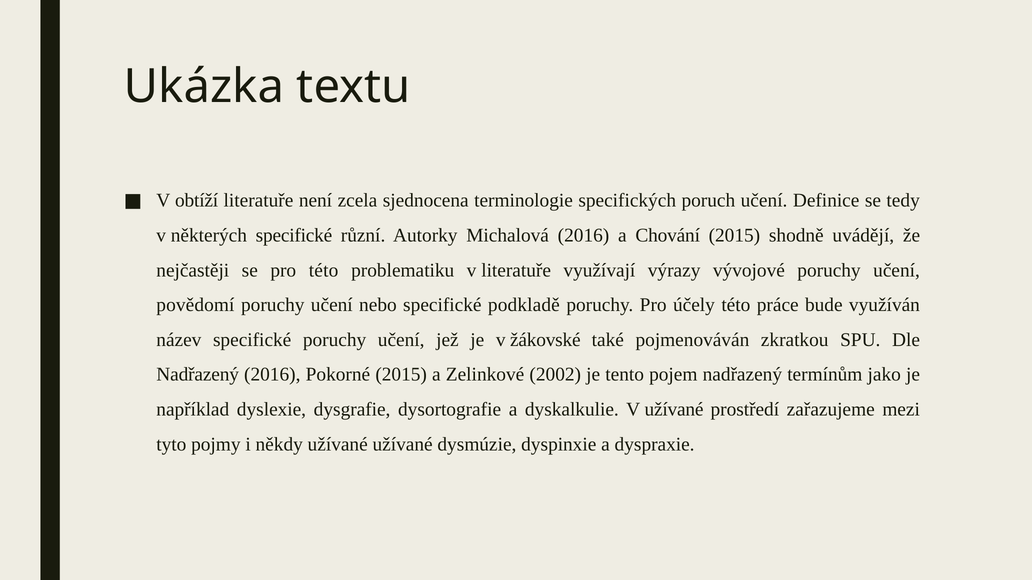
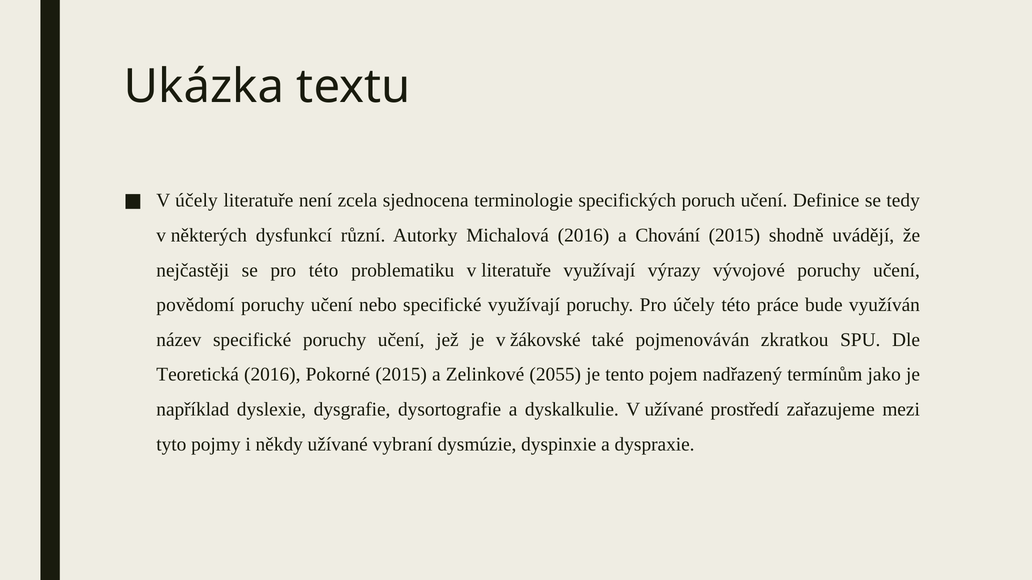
V obtíží: obtíží -> účely (196, 201)
některých specifické: specifické -> dysfunkcí (294, 236)
specifické podkladě: podkladě -> využívají (524, 305)
Nadřazený: Nadřazený -> Teoretická (198, 375)
2002: 2002 -> 2055 (555, 375)
užívané užívané: užívané -> vybraní (403, 445)
